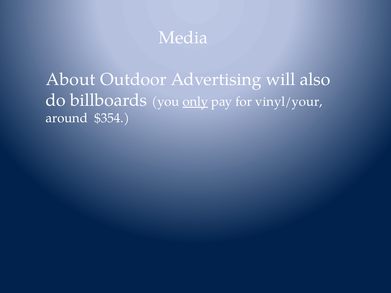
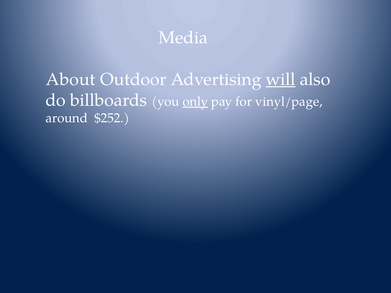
will underline: none -> present (281, 79)
vinyl/your: vinyl/your -> vinyl/page (289, 102)
$354: $354 -> $252 (112, 118)
